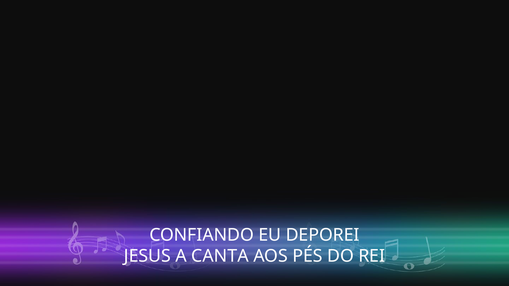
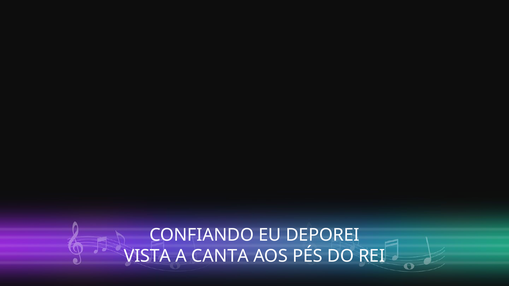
JESUS: JESUS -> VISTA (147, 256)
